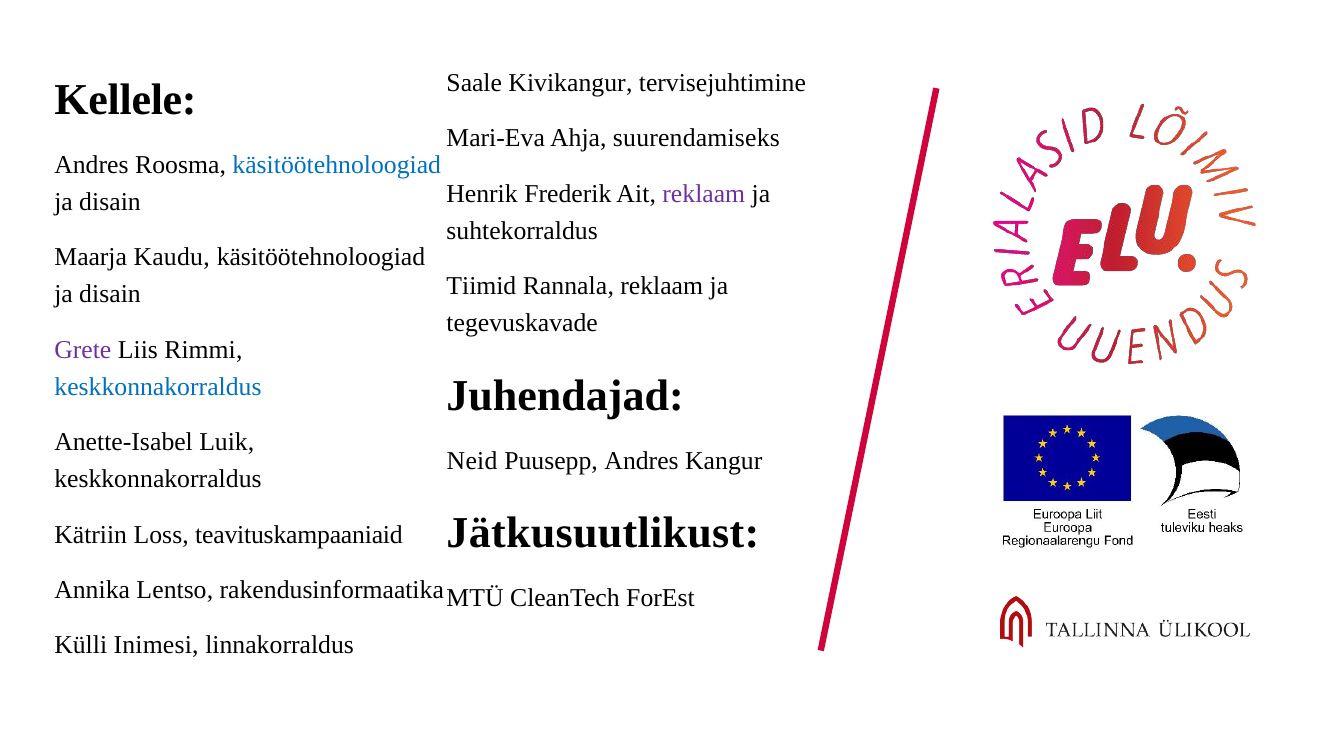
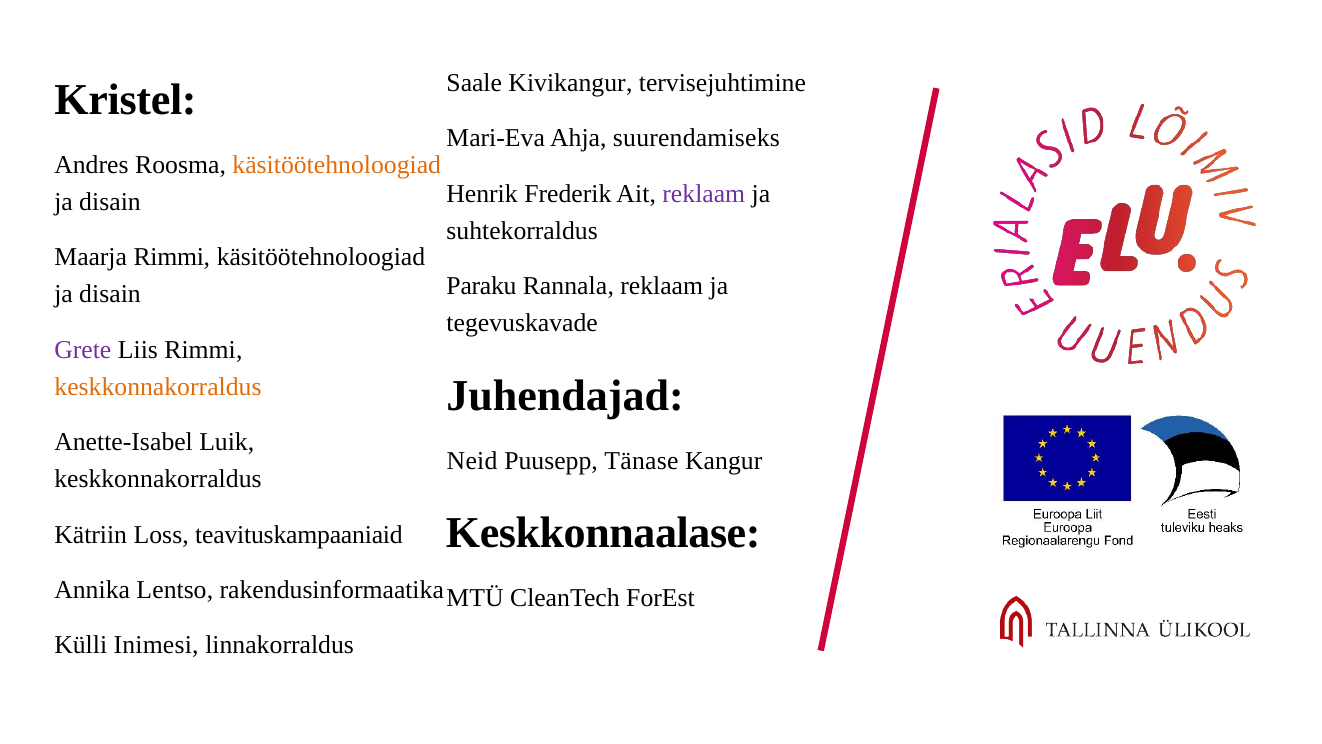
Kellele: Kellele -> Kristel (126, 100)
käsitöötehnoloogiad colour: blue -> orange (337, 165)
Maarja Kaudu: Kaudu -> Rimmi (172, 257)
Tiimid: Tiimid -> Paraku (482, 286)
keskkonnakorraldus colour: blue -> orange (158, 387)
Puusepp Andres: Andres -> Tänase (641, 460)
Jätkusuutlikust: Jätkusuutlikust -> Keskkonnaalase (603, 532)
